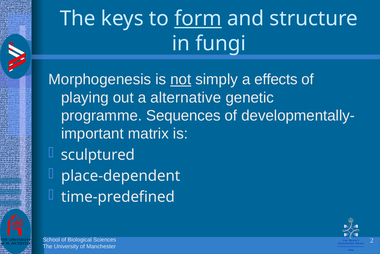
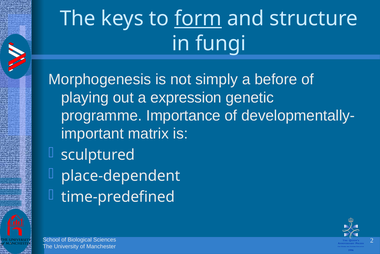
not underline: present -> none (181, 79)
effects: effects -> before (276, 79)
alternative: alternative -> expression (186, 97)
Sequences: Sequences -> Importance (183, 115)
